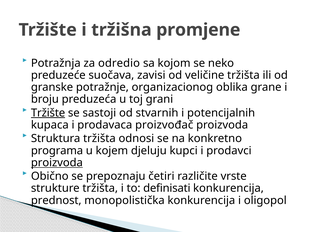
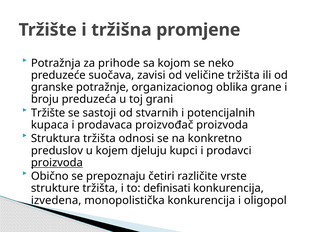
odredio: odredio -> prihode (119, 63)
Tržište underline: present -> none (48, 113)
programa: programa -> preduslov (57, 151)
prednost: prednost -> izvedena (56, 201)
